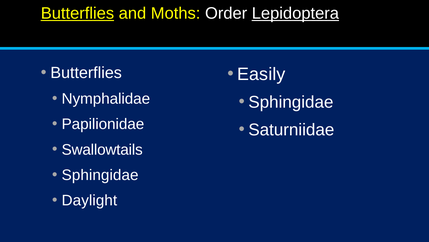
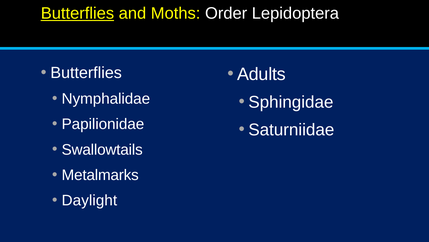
Lepidoptera underline: present -> none (295, 13)
Easily: Easily -> Adults (262, 74)
Sphingidae: Sphingidae -> Metalmarks (100, 175)
